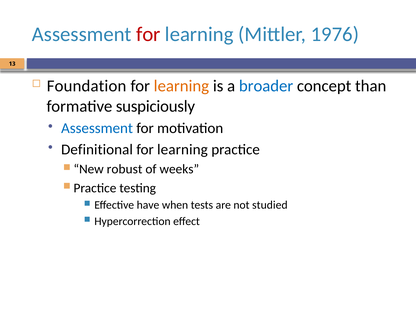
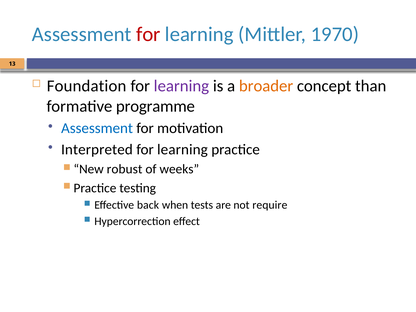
1976: 1976 -> 1970 (335, 34)
learning colour: orange -> purple (181, 86)
broader colour: blue -> orange (266, 86)
suspiciously: suspiciously -> programme (155, 106)
Definitional: Definitional -> Interpreted (97, 150)
have: have -> back (148, 205)
studied: studied -> require (270, 205)
